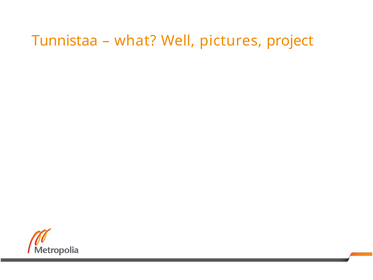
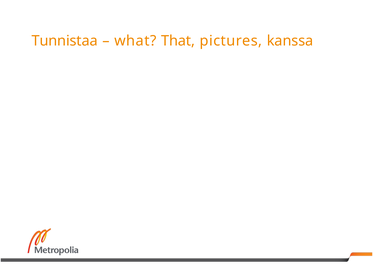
Well: Well -> That (178, 41)
project: project -> kanssa (290, 41)
